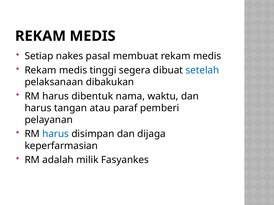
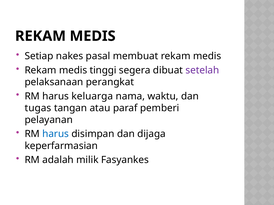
setelah colour: blue -> purple (202, 70)
dibakukan: dibakukan -> perangkat (110, 82)
dibentuk: dibentuk -> keluarga (92, 96)
harus: harus -> tugas (38, 108)
